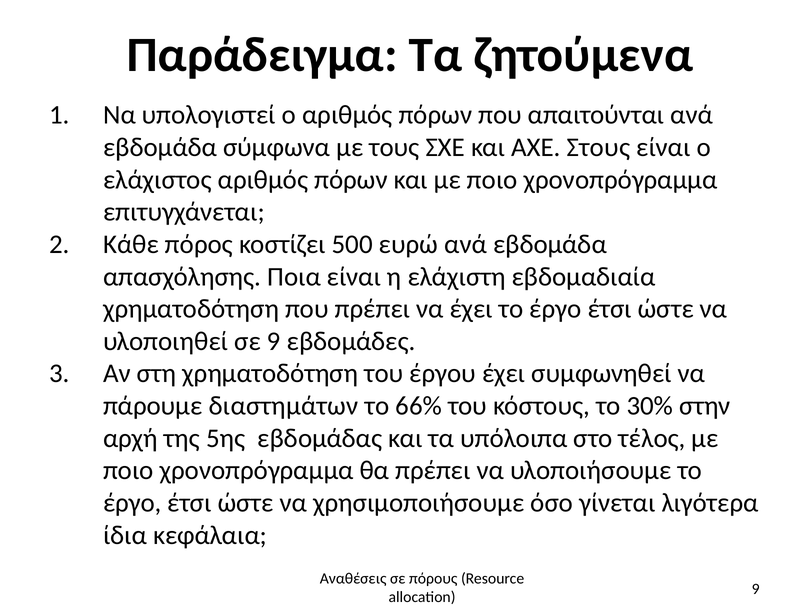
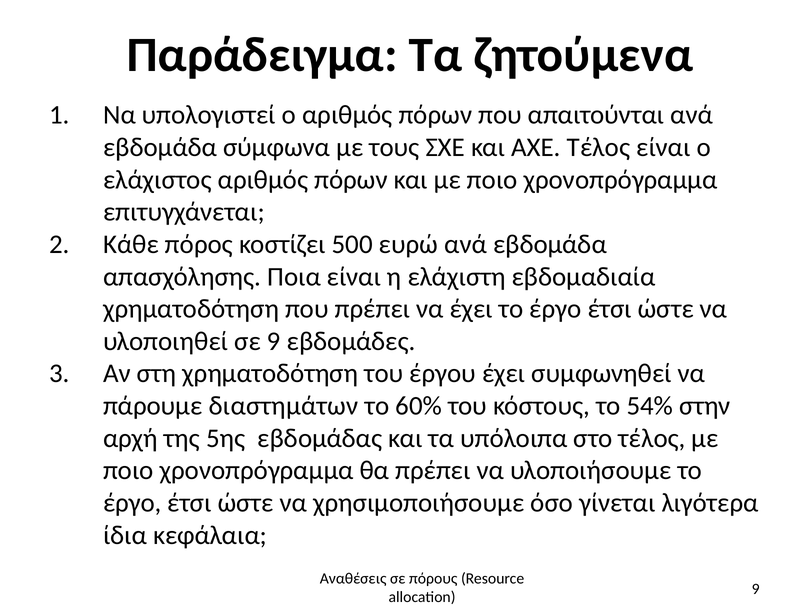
ΑΧΕ Στους: Στους -> Τέλος (599, 147)
66%: 66% -> 60% (419, 406)
30%: 30% -> 54% (650, 406)
